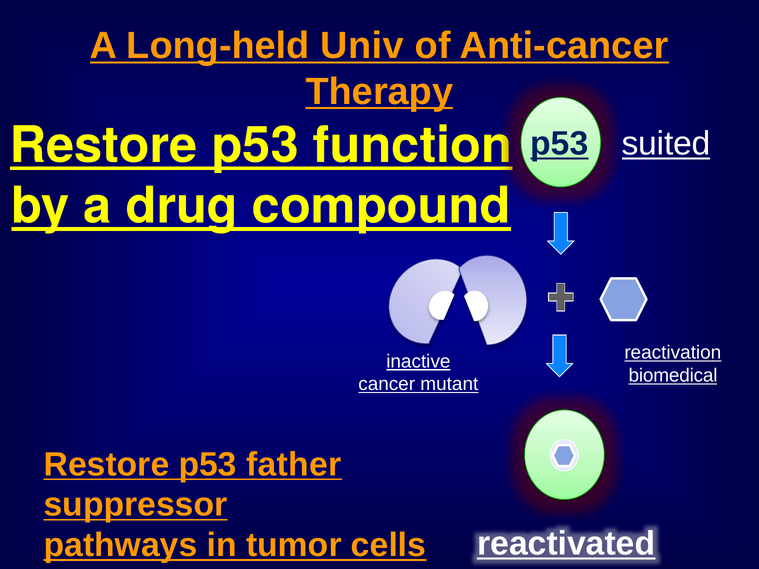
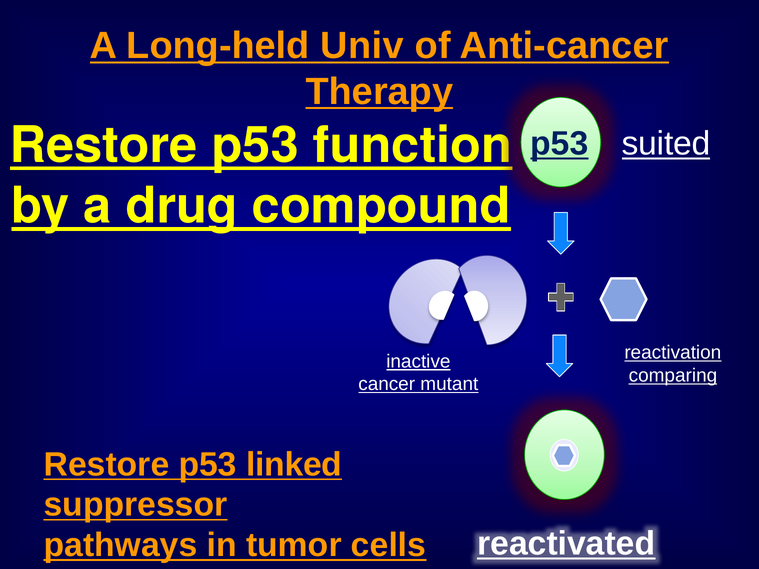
biomedical: biomedical -> comparing (673, 376)
father: father -> linked (294, 465)
